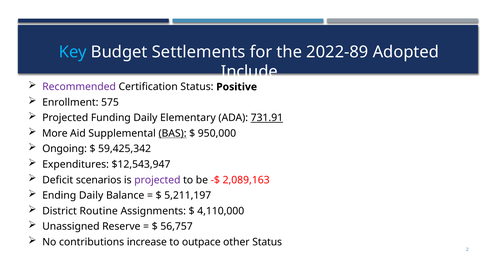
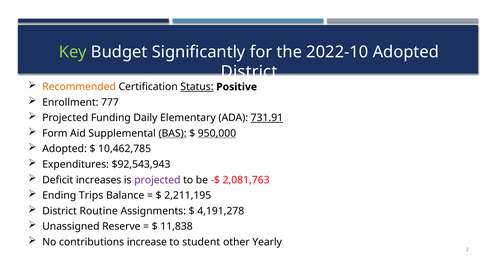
Key colour: light blue -> light green (73, 52)
Settlements: Settlements -> Significantly (199, 52)
2022-89: 2022-89 -> 2022-10 (337, 52)
Include: Include -> District (249, 72)
Recommended colour: purple -> orange (79, 87)
Status underline: none -> present (197, 87)
575: 575 -> 777 (110, 102)
More: More -> Form (55, 133)
950,000 underline: none -> present (217, 133)
Ongoing: Ongoing -> Adopted (65, 149)
59,425,342: 59,425,342 -> 10,462,785 (125, 149)
$12,543,947: $12,543,947 -> $92,543,943 (141, 164)
scenarios: scenarios -> increases (99, 180)
2,089,163: 2,089,163 -> 2,081,763 (246, 180)
Ending Daily: Daily -> Trips (91, 195)
5,211,197: 5,211,197 -> 2,211,195 (188, 195)
4,110,000: 4,110,000 -> 4,191,278 (221, 211)
56,757: 56,757 -> 11,838 (177, 226)
outpace: outpace -> student (201, 242)
other Status: Status -> Yearly (267, 242)
